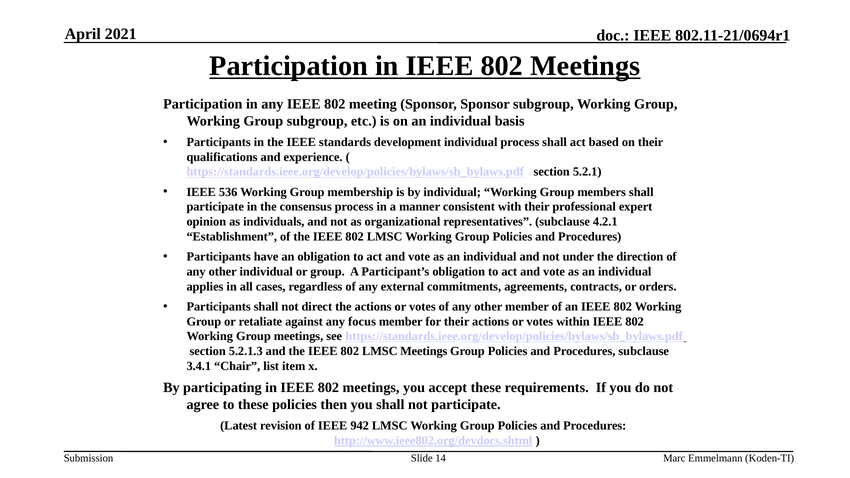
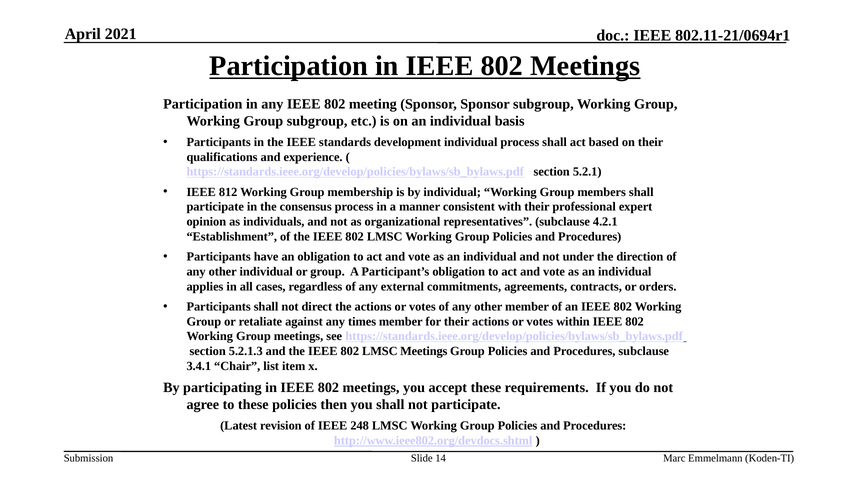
536: 536 -> 812 (228, 192)
focus: focus -> times (362, 322)
942: 942 -> 248 (360, 426)
